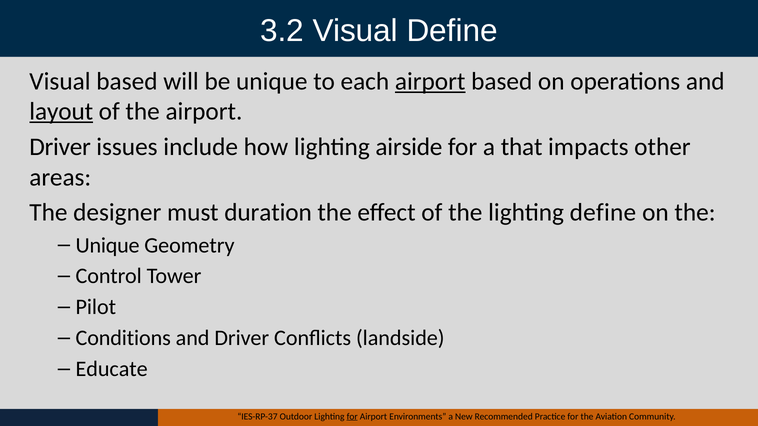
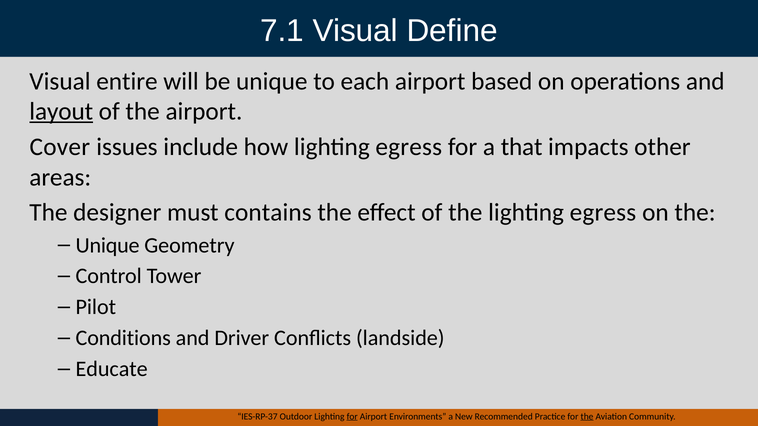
3.2: 3.2 -> 7.1 (282, 31)
Visual based: based -> entire (127, 81)
airport underline: present -> none (430, 81)
Driver: Driver -> Cover (60, 147)
how lighting airside: airside -> egress (409, 147)
duration: duration -> contains (268, 213)
the lighting define: define -> egress (603, 213)
the underline: none -> present (587, 417)
